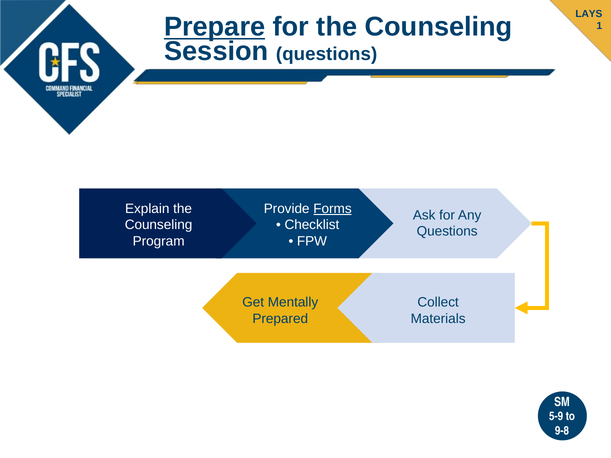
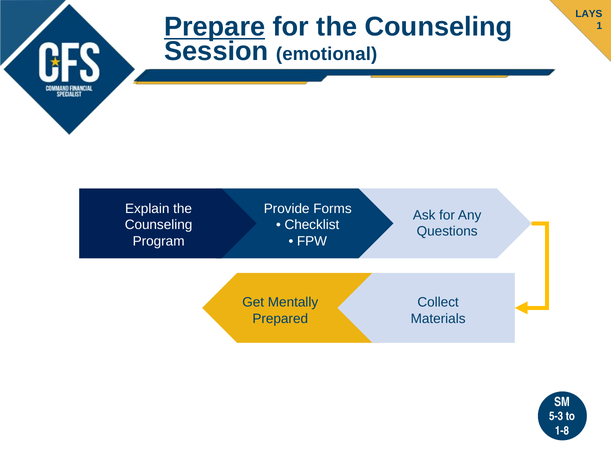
Session questions: questions -> emotional (327, 54)
Forms underline: present -> none (332, 209)
5-9: 5-9 -> 5-3 (556, 417)
9-8: 9-8 -> 1-8 (562, 431)
